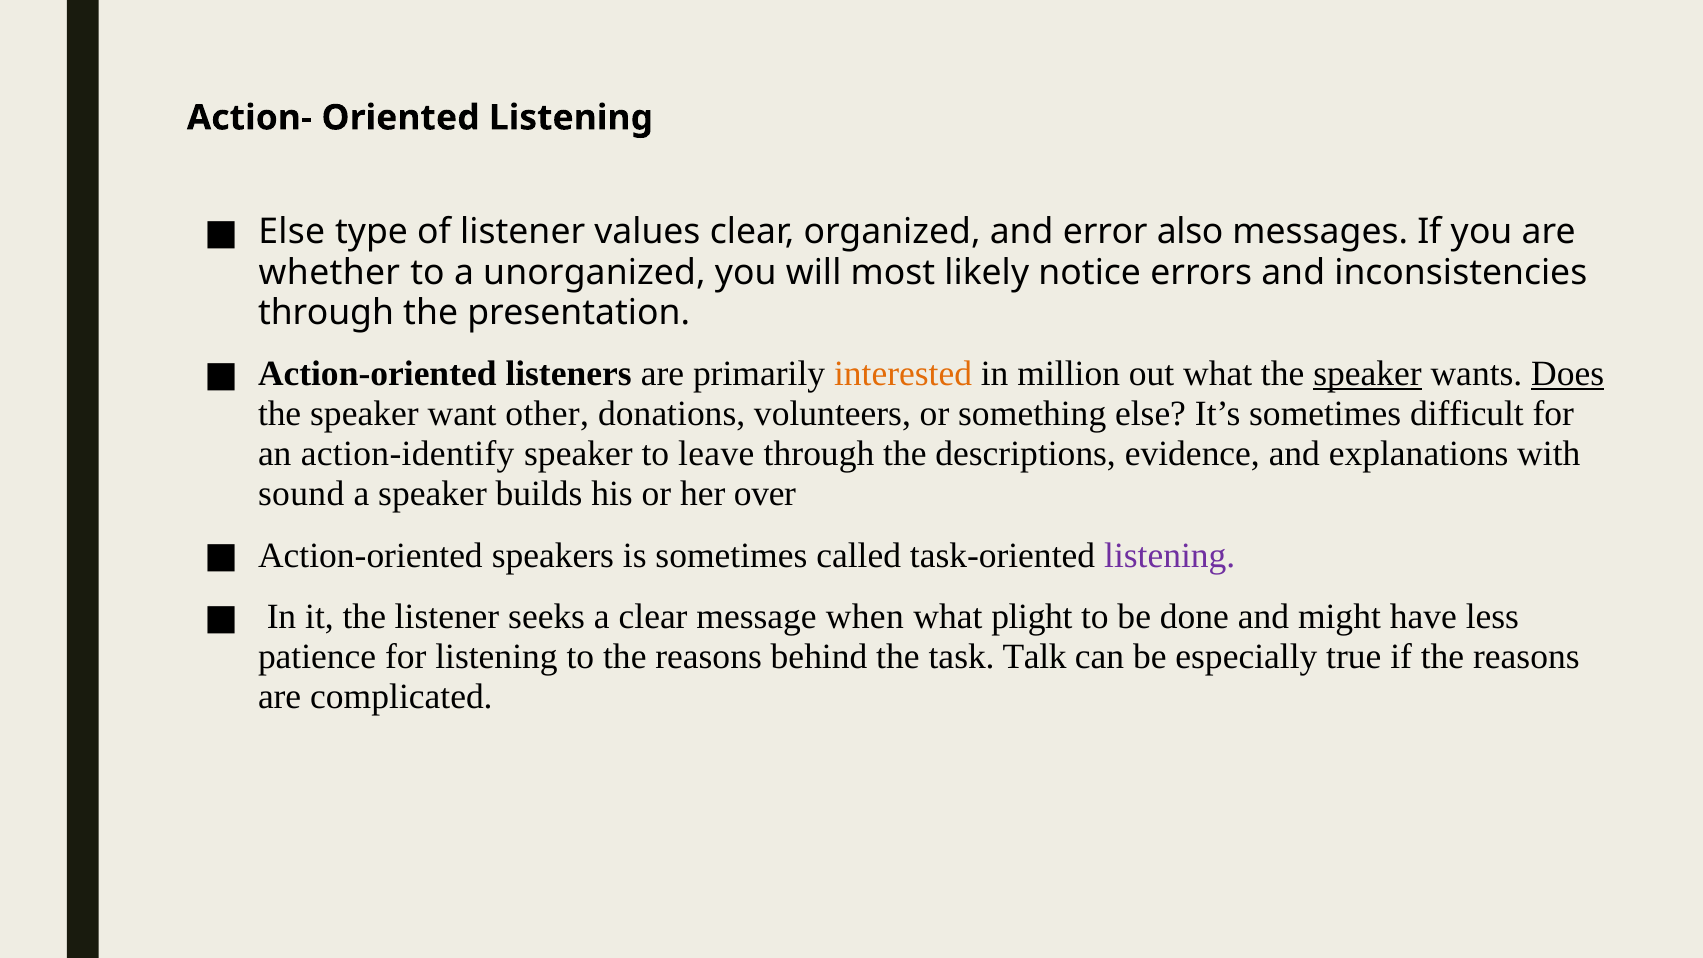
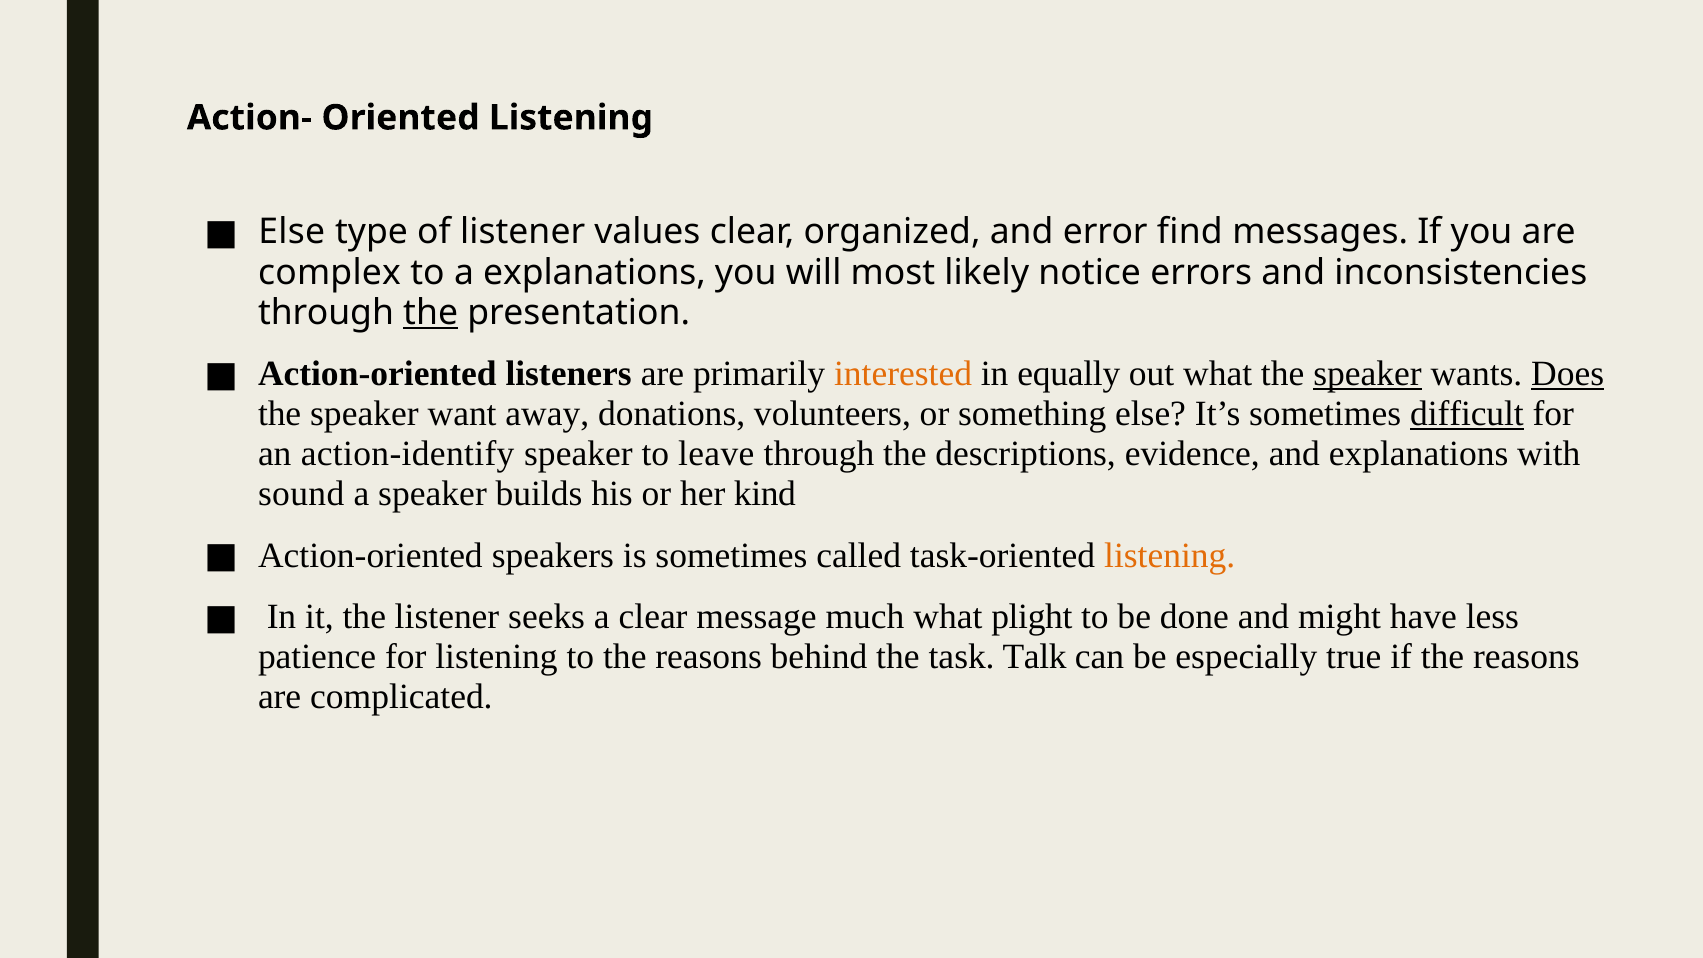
also: also -> find (1190, 232)
whether: whether -> complex (329, 272)
a unorganized: unorganized -> explanations (595, 272)
the underline: none -> present (431, 312)
million: million -> equally (1069, 374)
other: other -> away (547, 414)
difficult underline: none -> present (1467, 414)
over: over -> kind (765, 494)
listening colour: purple -> orange (1170, 555)
when: when -> much (865, 617)
